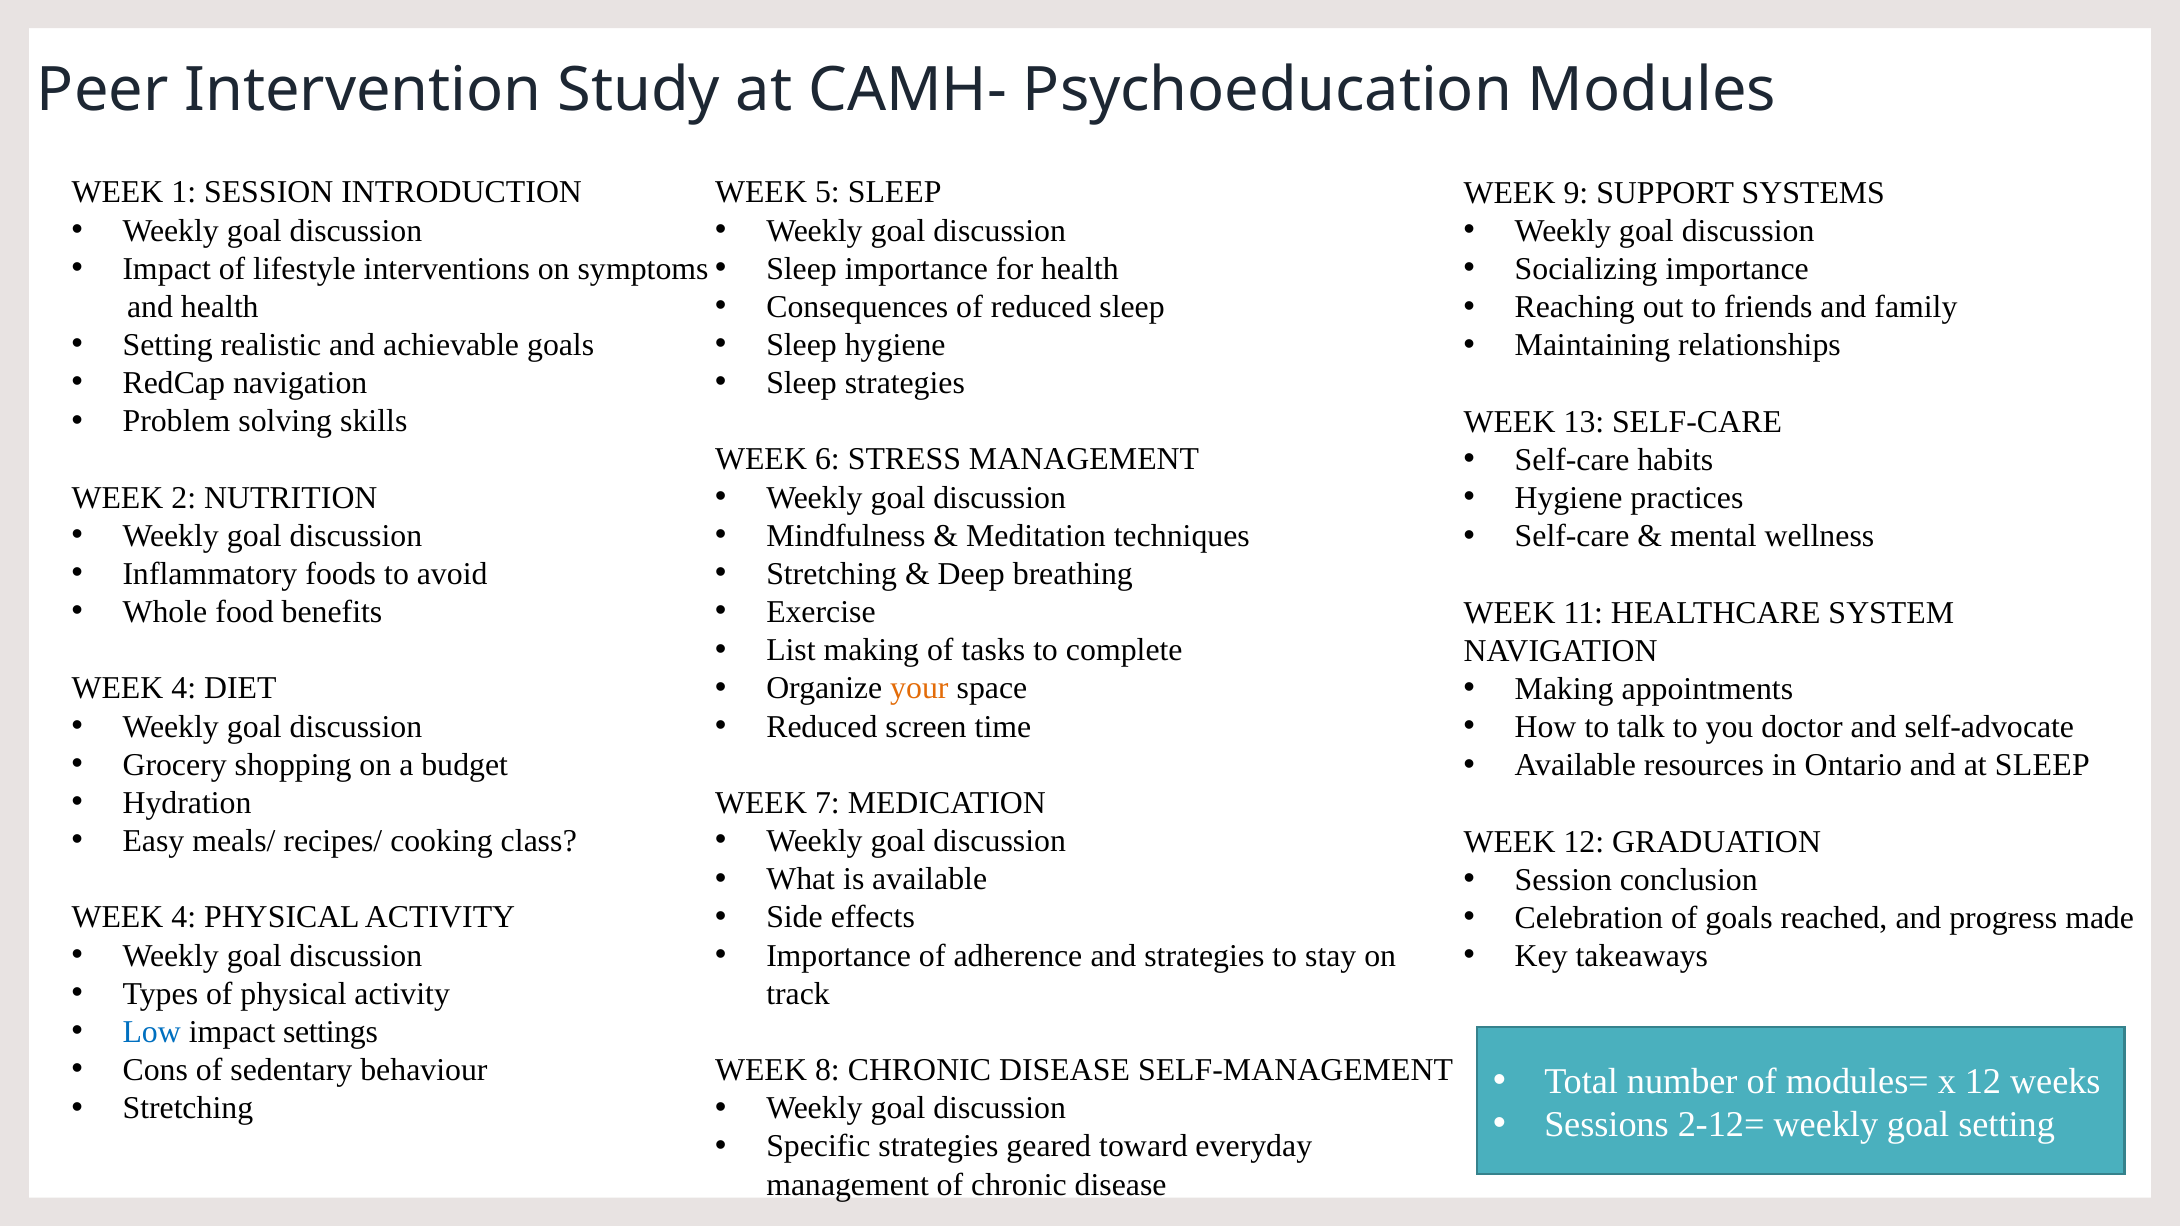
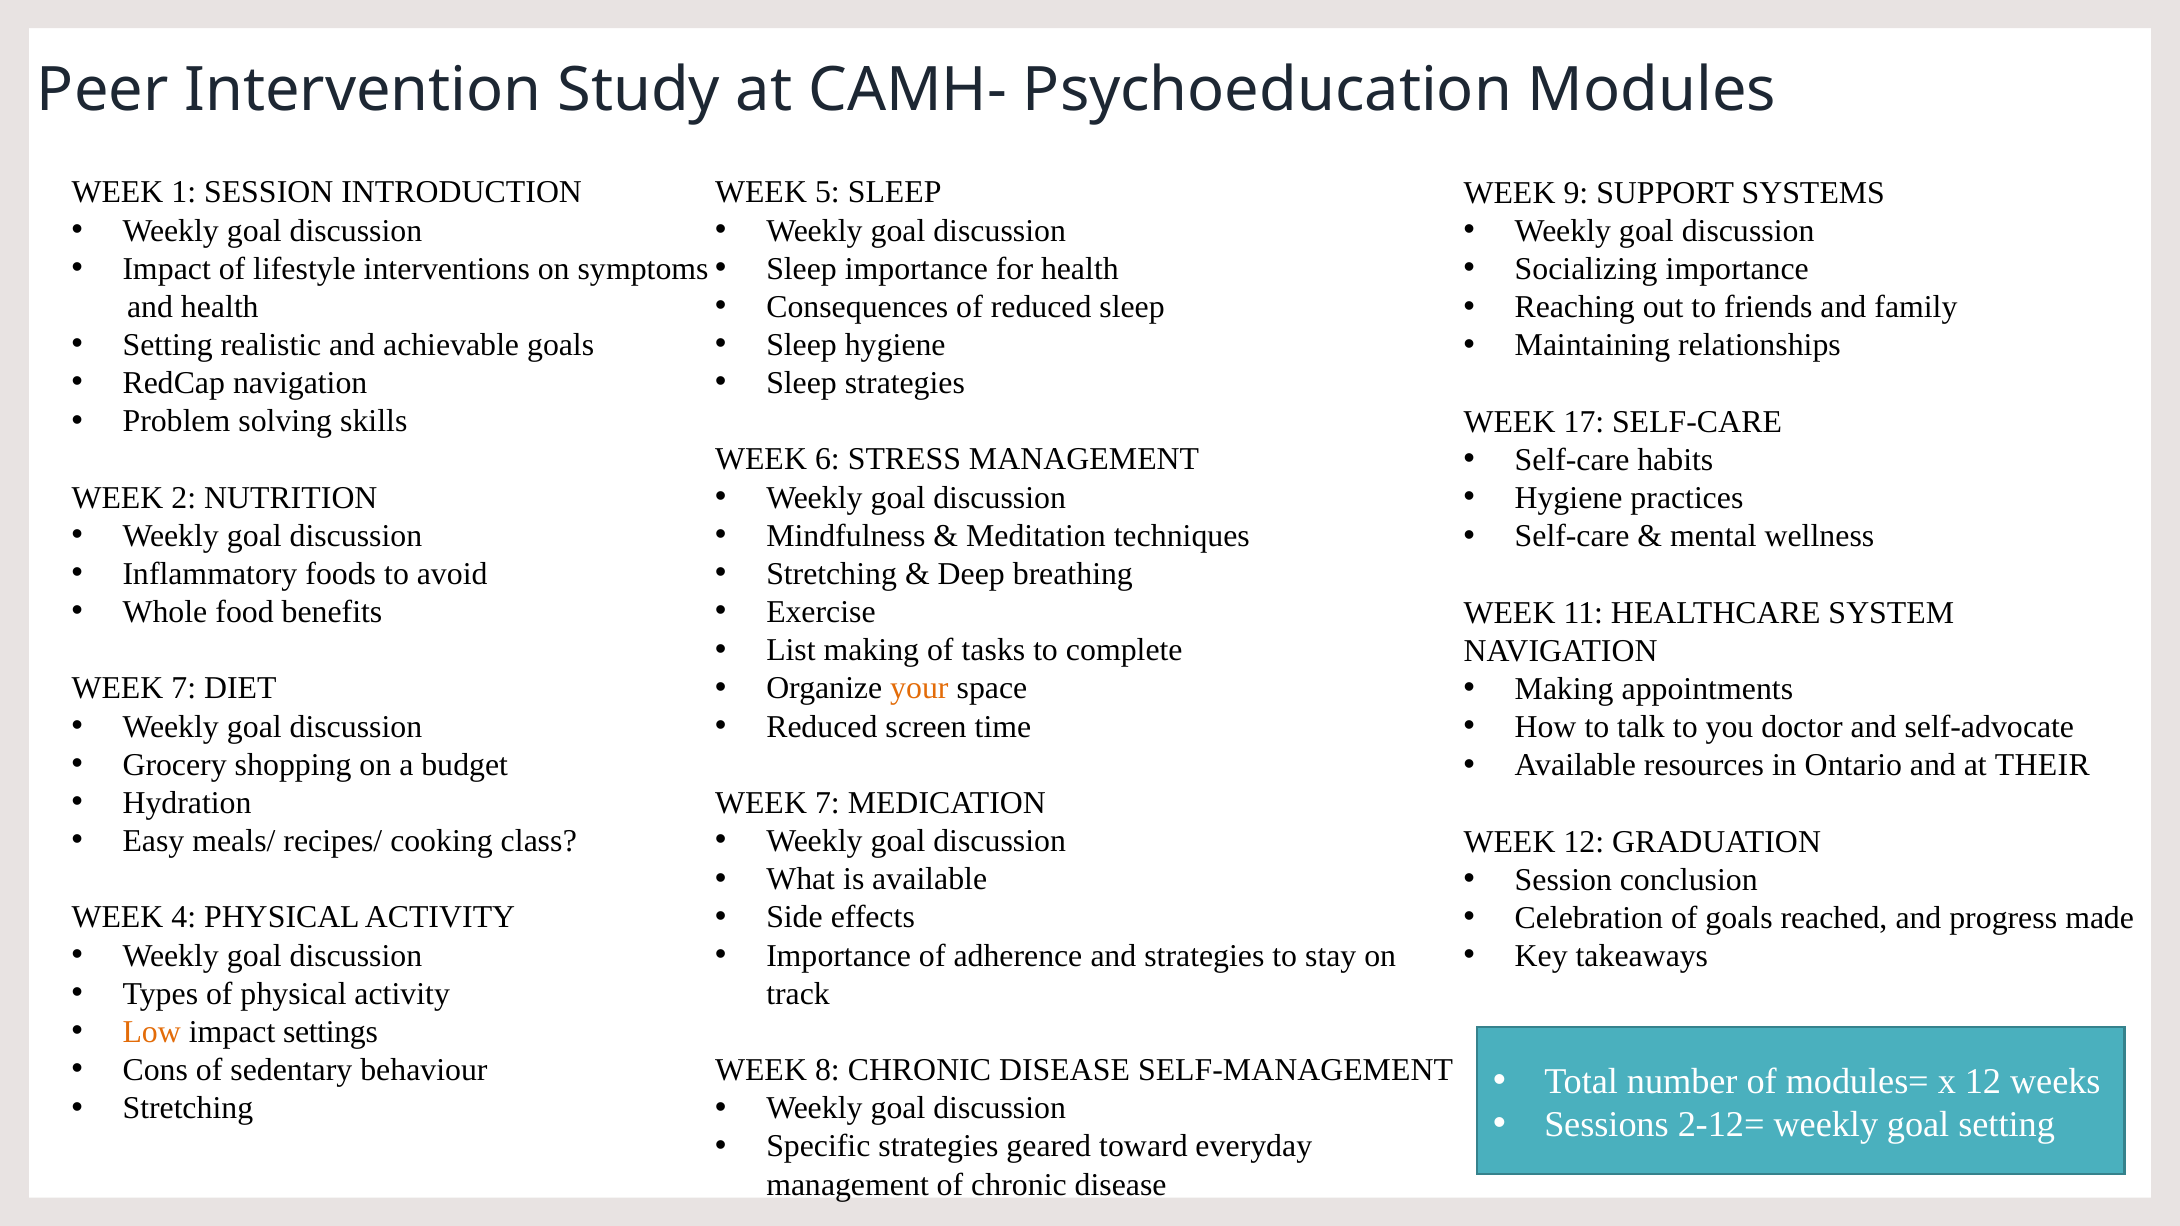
13: 13 -> 17 (1584, 422)
4: 4 -> 7 (184, 689)
at SLEEP: SLEEP -> THEIR (2042, 765)
Low colour: blue -> orange (152, 1032)
